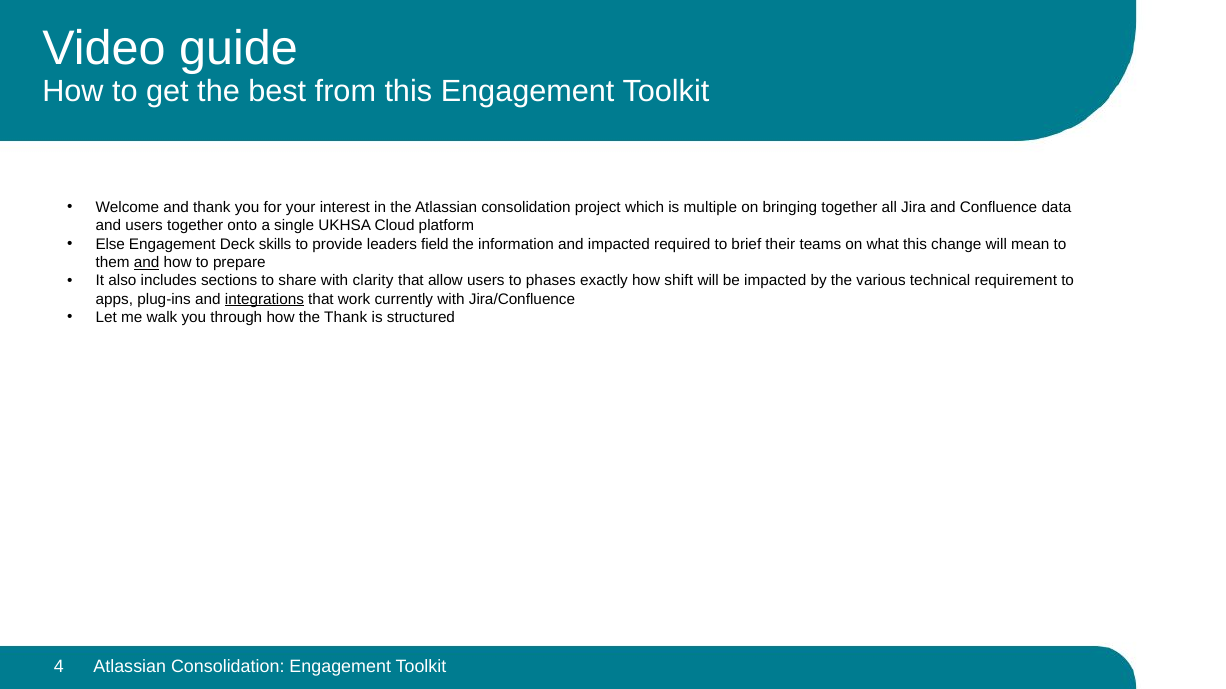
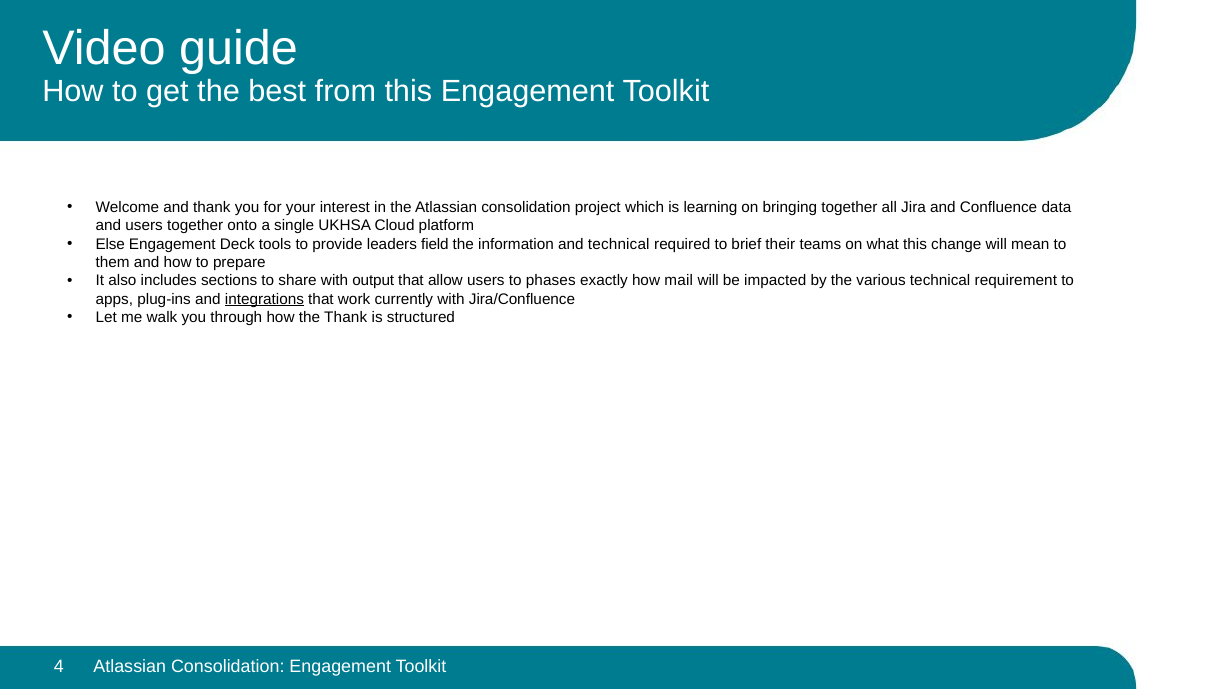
multiple: multiple -> learning (710, 207)
skills: skills -> tools (275, 244)
and impacted: impacted -> technical (619, 244)
and underline: present -> none (147, 263)
clarity: clarity -> output (373, 281)
shift: shift -> mail (679, 281)
